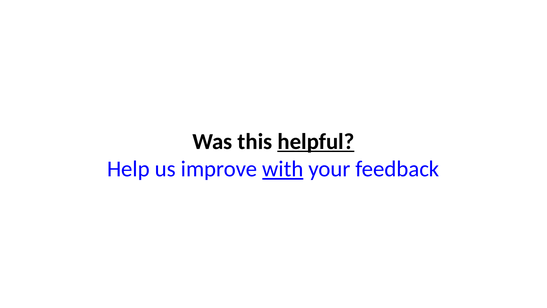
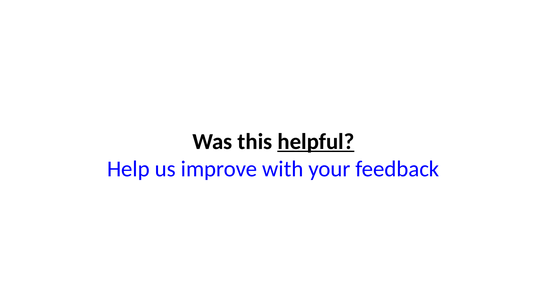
with underline: present -> none (283, 169)
